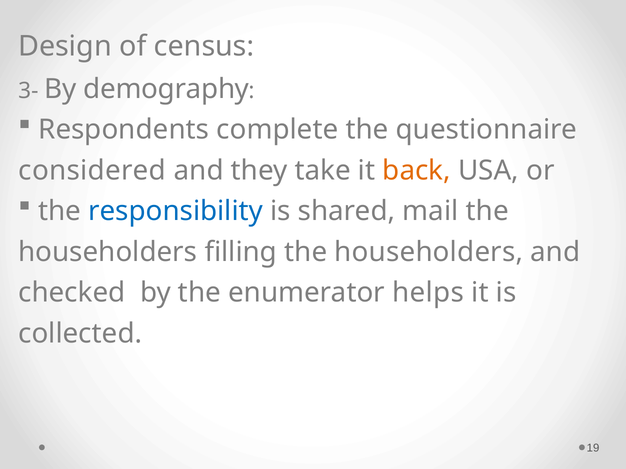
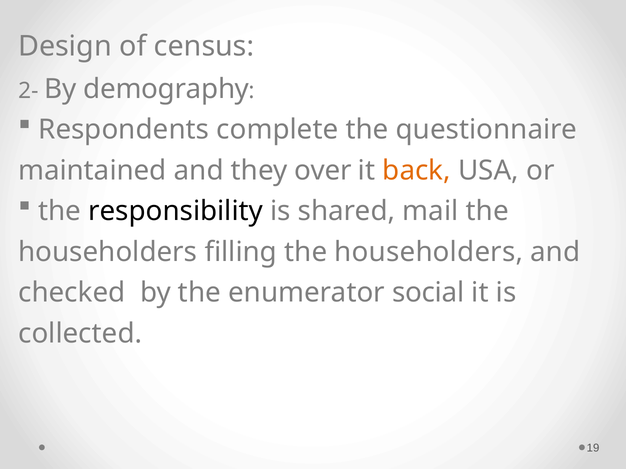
3-: 3- -> 2- (28, 91)
considered: considered -> maintained (92, 171)
take: take -> over (323, 171)
responsibility colour: blue -> black (176, 211)
helps: helps -> social (428, 293)
